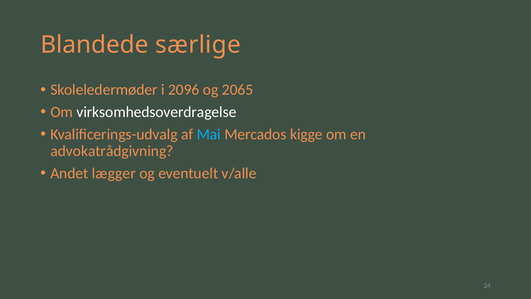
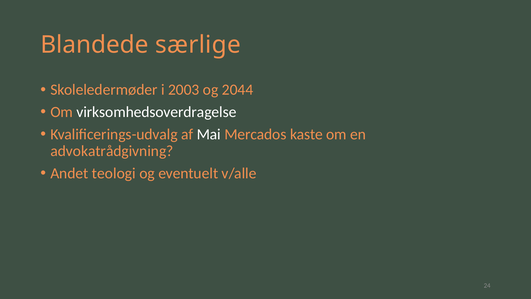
2096: 2096 -> 2003 (184, 90)
2065: 2065 -> 2044 (238, 90)
Mai colour: light blue -> white (209, 134)
kigge: kigge -> kaste (306, 134)
lægger: lægger -> teologi (114, 173)
